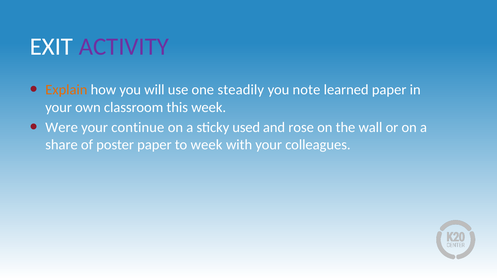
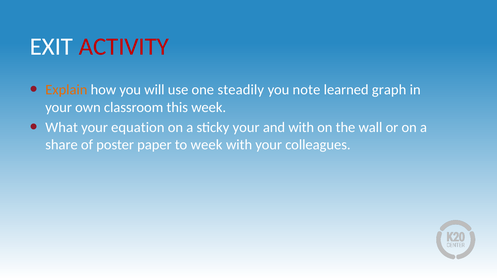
ACTIVITY colour: purple -> red (124, 46)
learned paper: paper -> graph (389, 90)
Were: Were -> What (62, 127)
continue: continue -> equation (138, 127)
sticky used: used -> your (246, 127)
and rose: rose -> with (301, 127)
